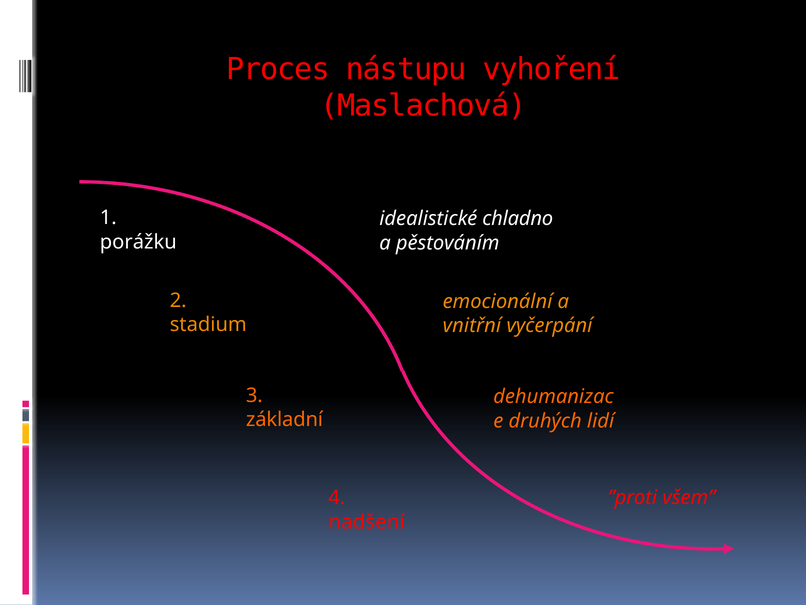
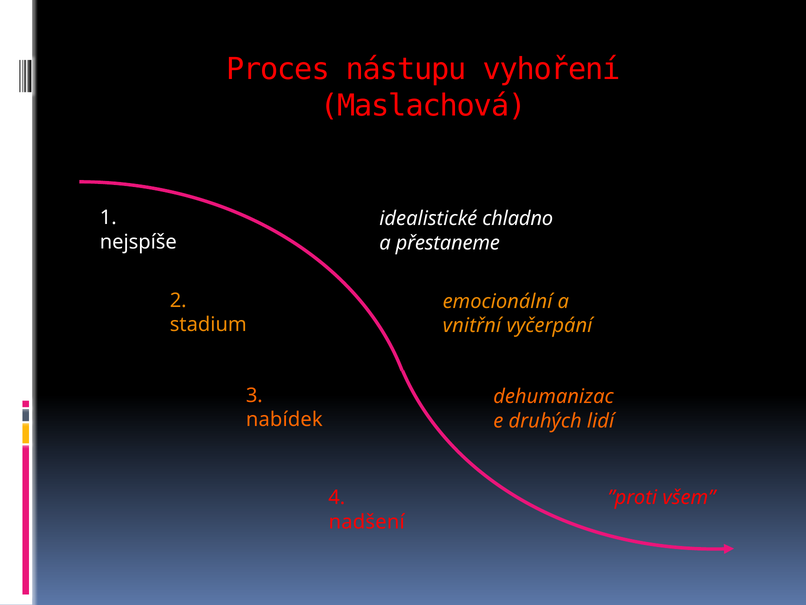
porážku: porážku -> nejspíše (138, 242)
pěstováním: pěstováním -> přestaneme (448, 243)
základní: základní -> nabídek (284, 419)
